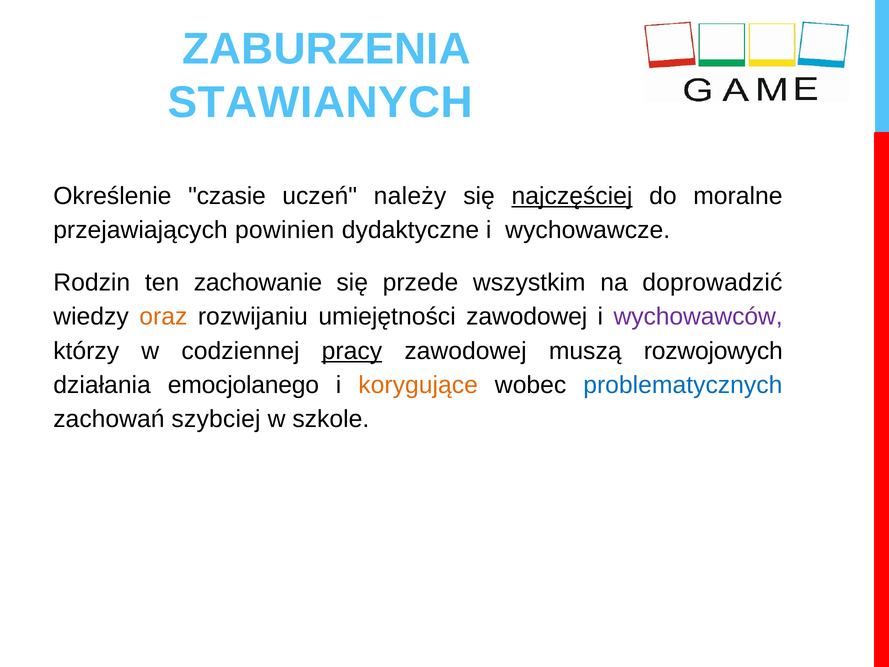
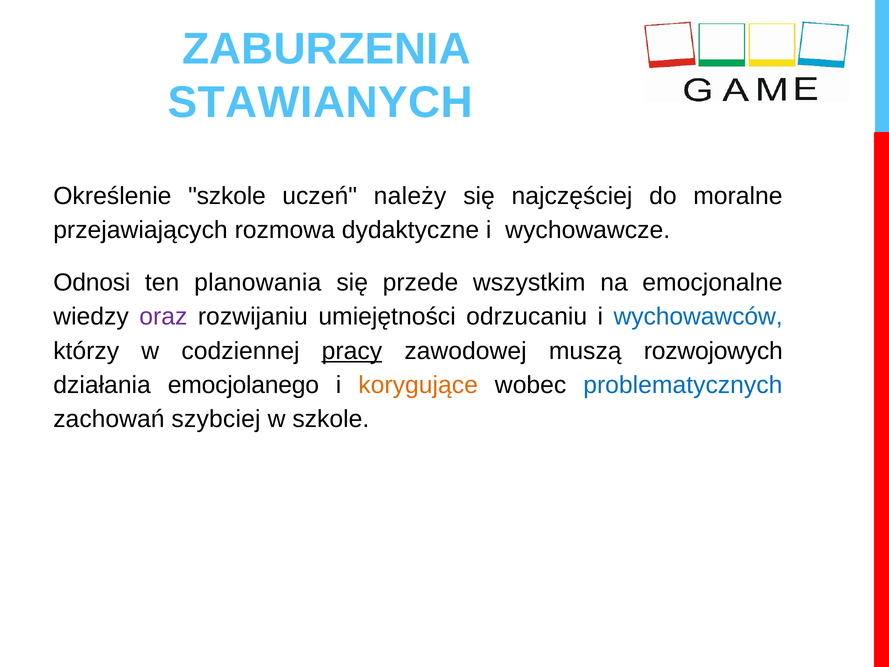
Określenie czasie: czasie -> szkole (227, 196)
najczęściej underline: present -> none (572, 196)
powinien: powinien -> rozmowa (285, 230)
Rodzin: Rodzin -> Odnosi (92, 283)
zachowanie: zachowanie -> planowania (258, 283)
doprowadzić: doprowadzić -> emocjonalne (712, 283)
oraz colour: orange -> purple (163, 317)
umiejętności zawodowej: zawodowej -> odrzucaniu (527, 317)
wychowawców colour: purple -> blue (698, 317)
